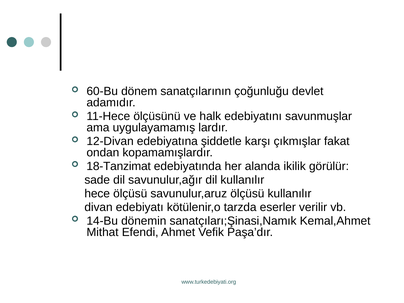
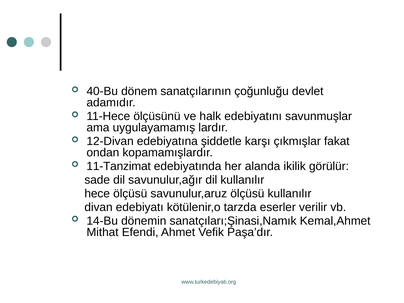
60-Bu: 60-Bu -> 40-Bu (102, 91)
18-Tanzimat: 18-Tanzimat -> 11-Tanzimat (119, 166)
